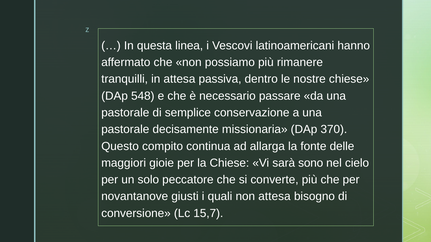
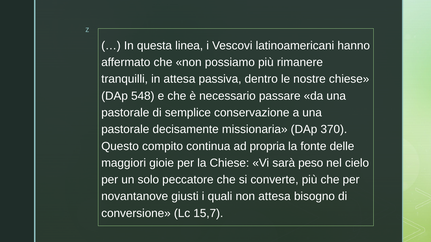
allarga: allarga -> propria (267, 146)
sono: sono -> peso (311, 163)
